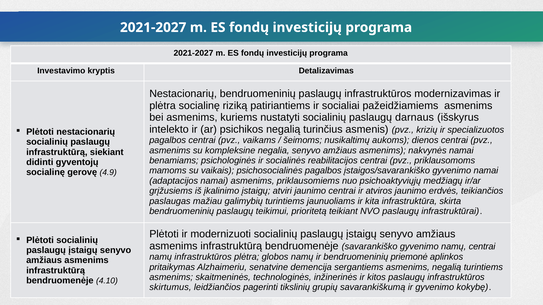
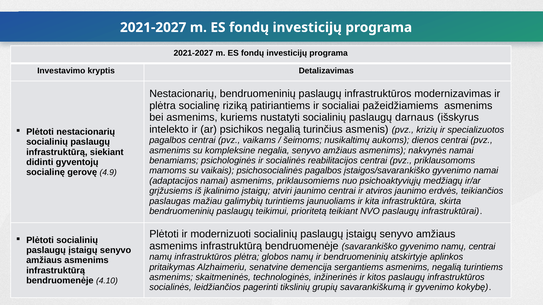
priemonė: priemonė -> atskirtyje (409, 257)
skirtumus: skirtumus -> socialinės (170, 288)
